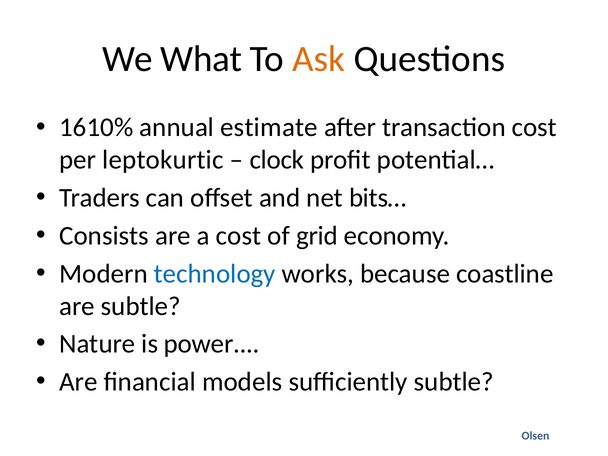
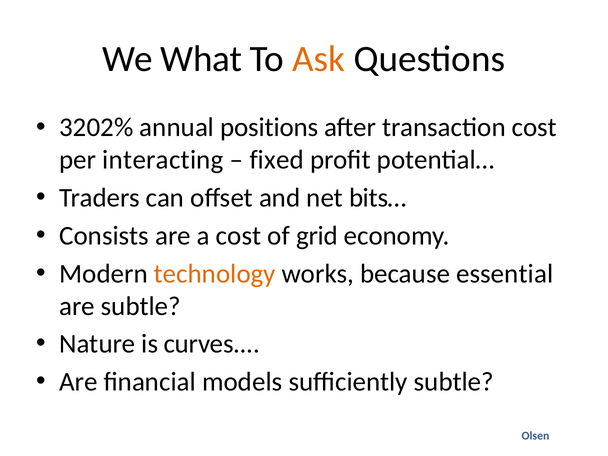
1610%: 1610% -> 3202% (96, 128)
estimate: estimate -> positions (269, 128)
leptokurtic: leptokurtic -> interacting (163, 160)
clock: clock -> fixed (277, 160)
technology colour: blue -> orange (215, 274)
coastline: coastline -> essential (505, 274)
power: power -> curves (212, 344)
